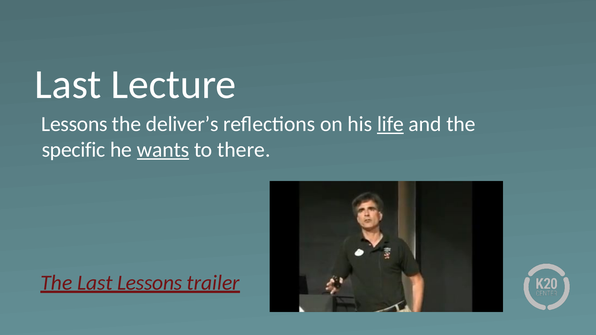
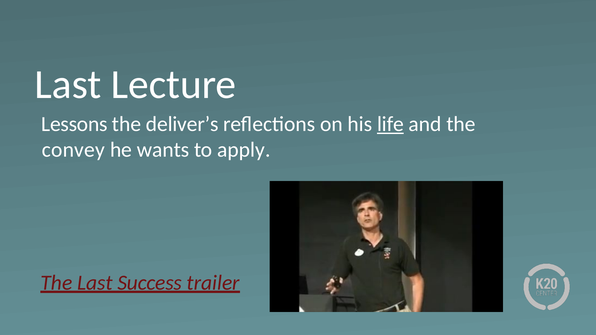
specific: specific -> convey (73, 150)
wants underline: present -> none (163, 150)
there: there -> apply (244, 150)
Last Lessons: Lessons -> Success (150, 283)
